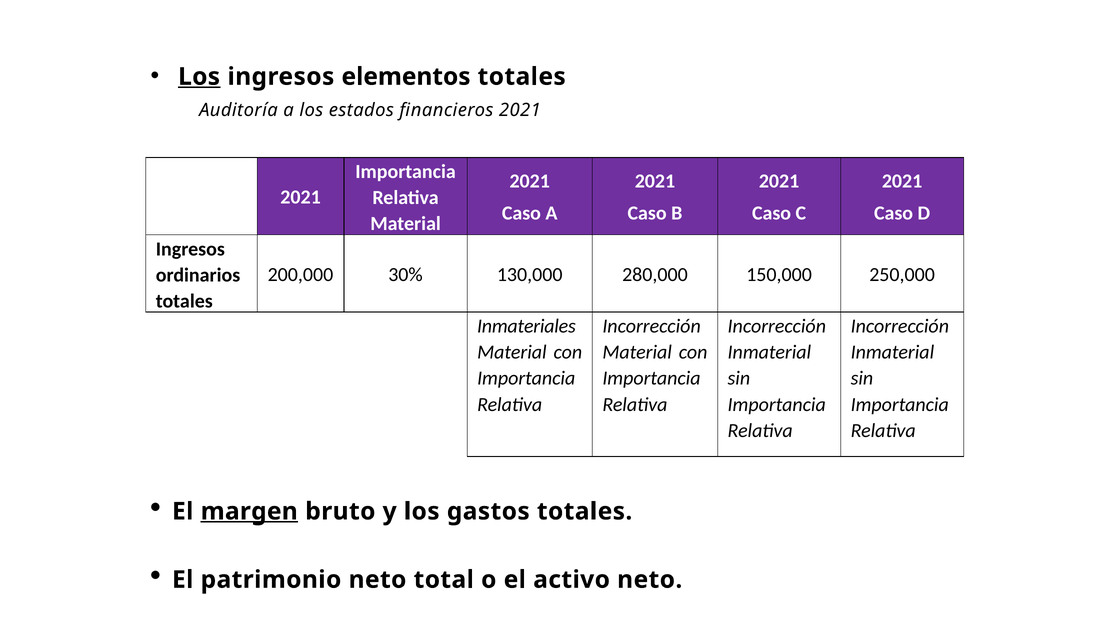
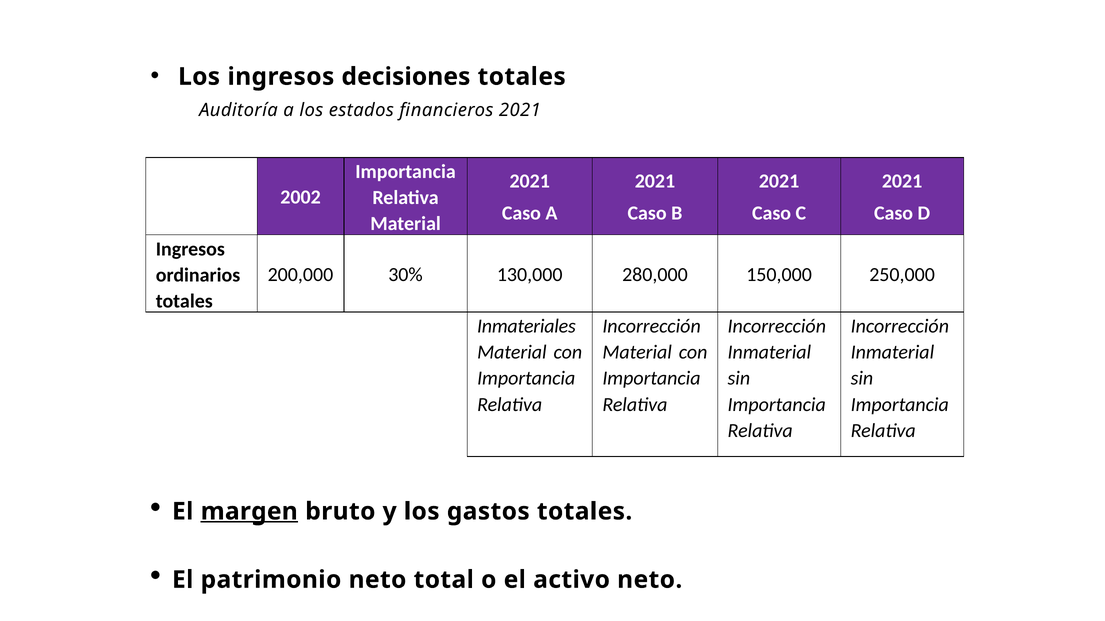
Los underline: present -> none (199, 77)
elementos: elementos -> decisiones (406, 77)
2021: 2021 -> 2002 (301, 197)
